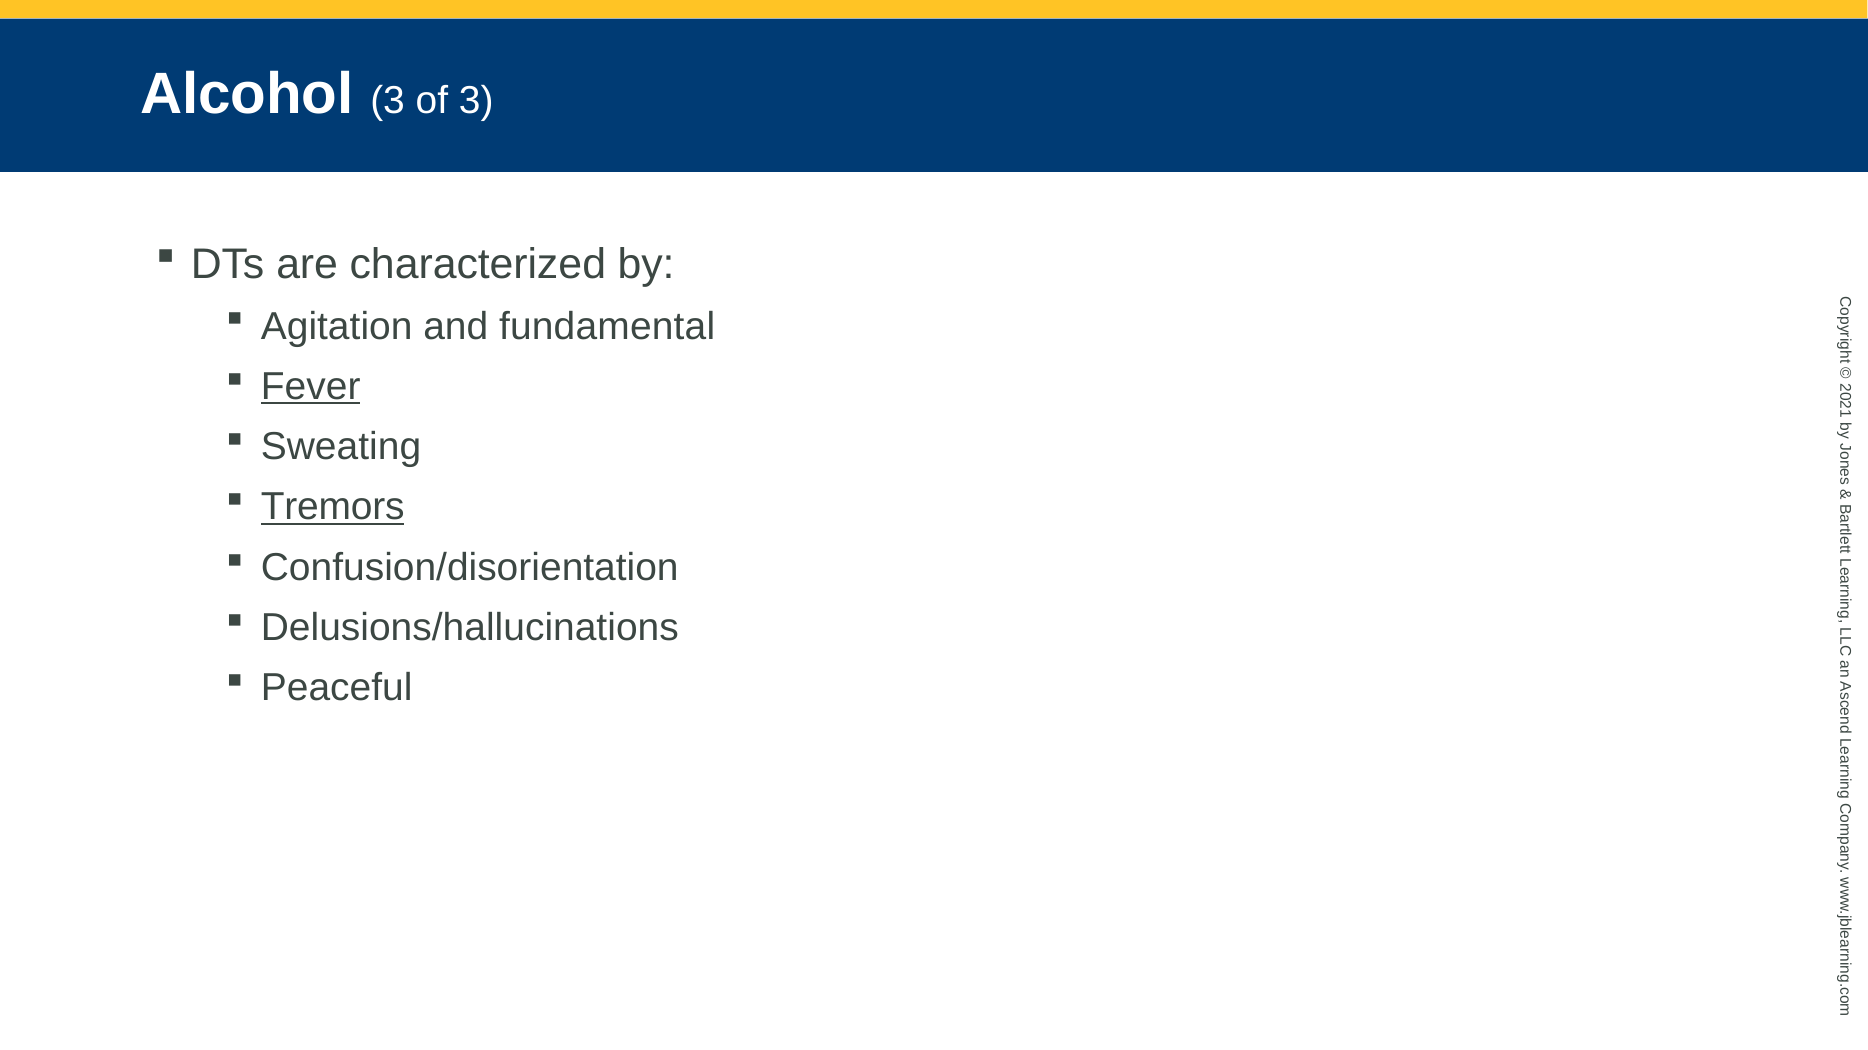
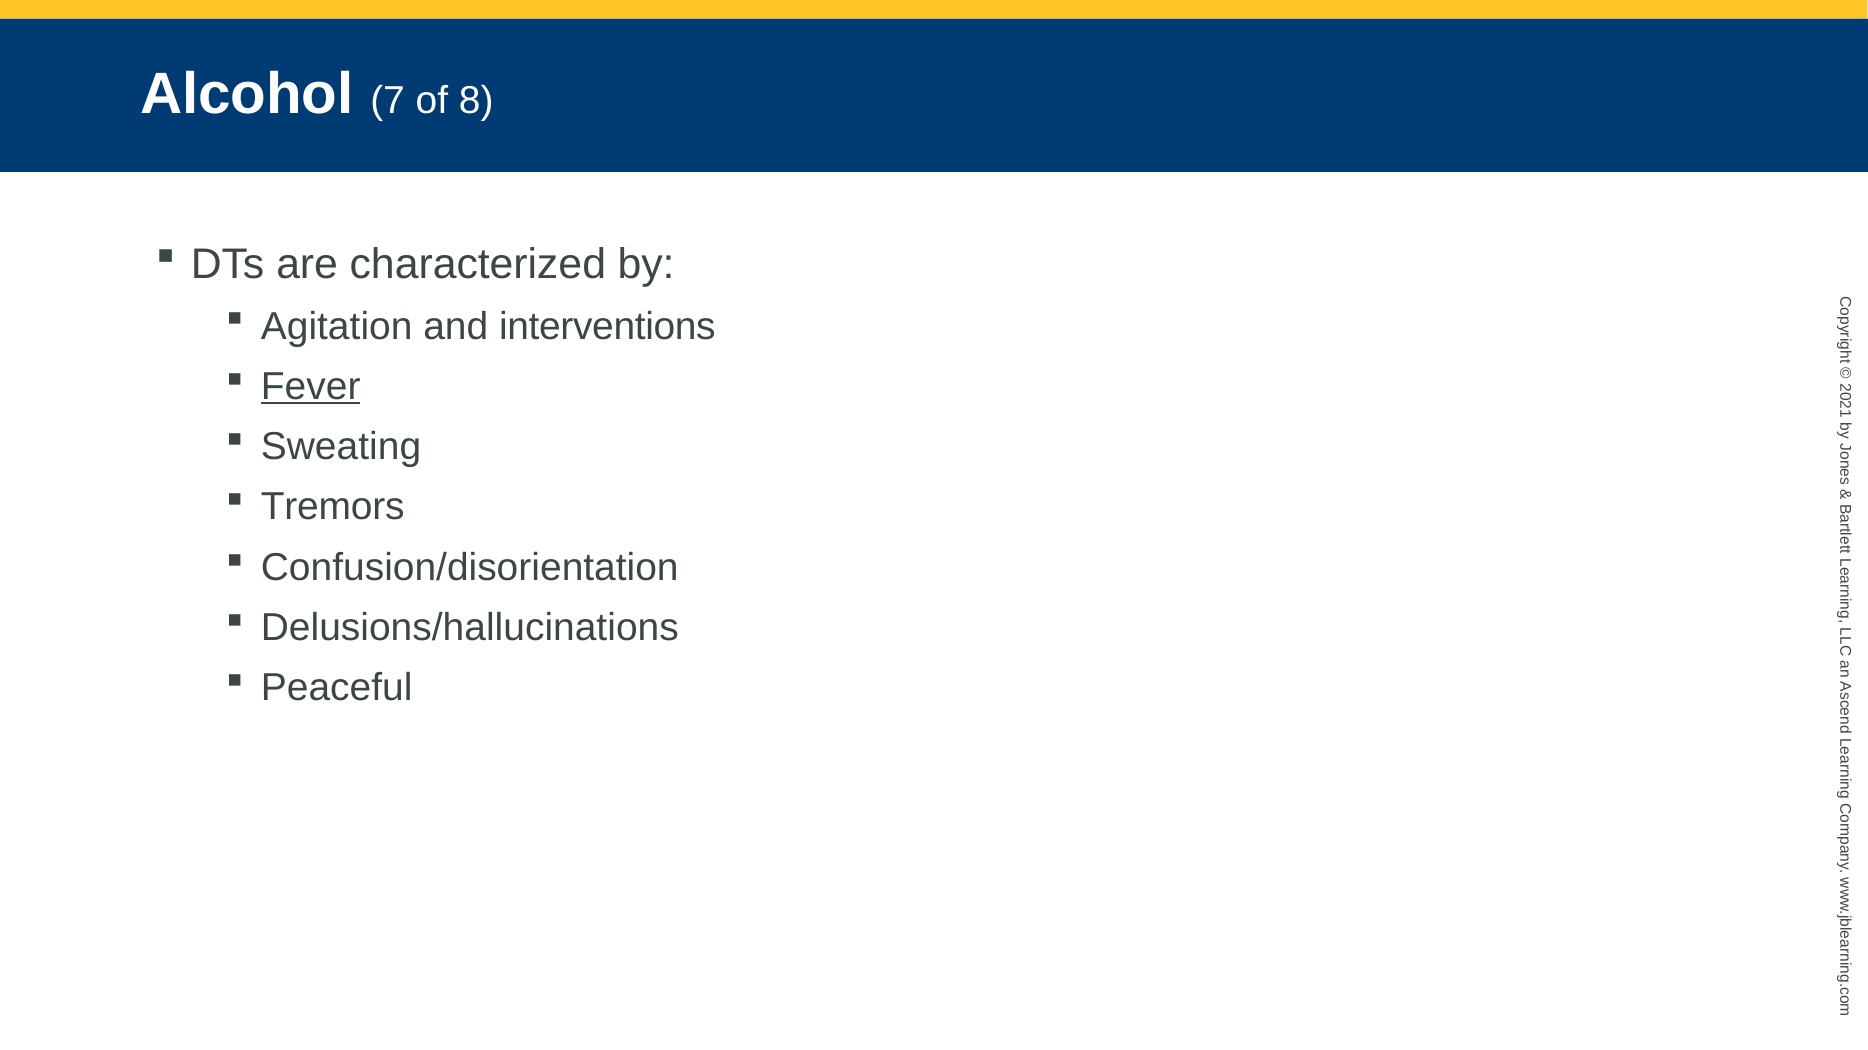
Alcohol 3: 3 -> 7 (388, 100)
of 3: 3 -> 8 (476, 100)
fundamental: fundamental -> interventions (607, 326)
Tremors underline: present -> none (333, 507)
